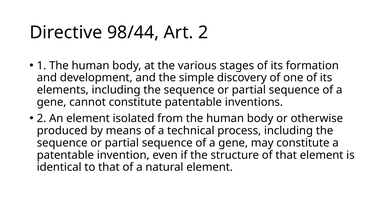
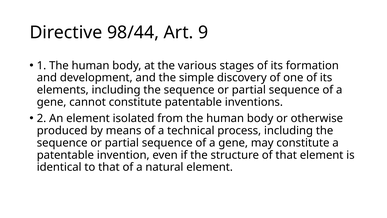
Art 2: 2 -> 9 (203, 33)
